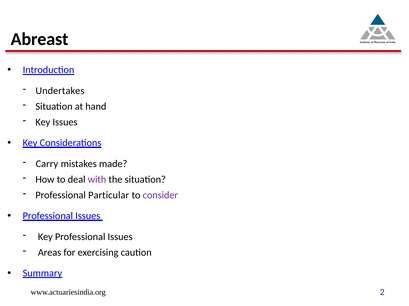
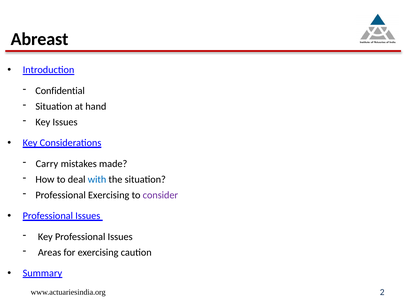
Undertakes: Undertakes -> Confidential (60, 91)
with colour: purple -> blue (97, 180)
Professional Particular: Particular -> Exercising (109, 196)
